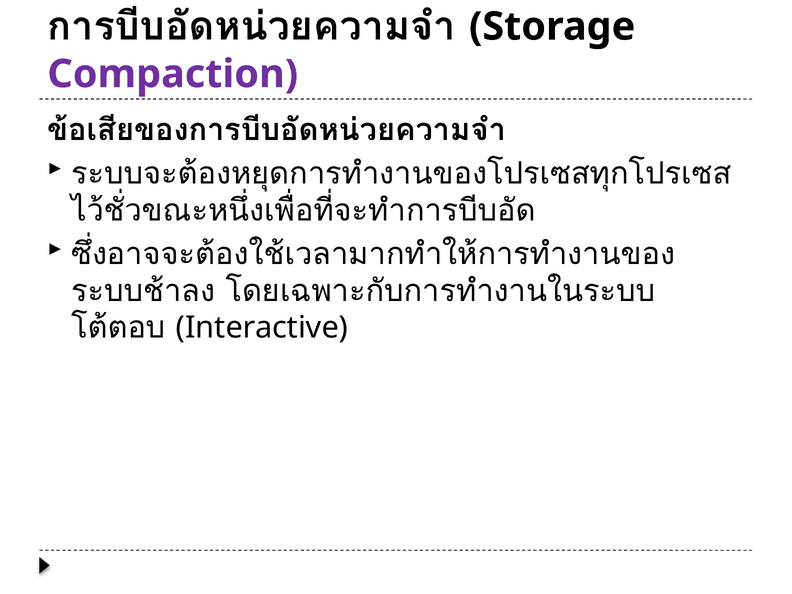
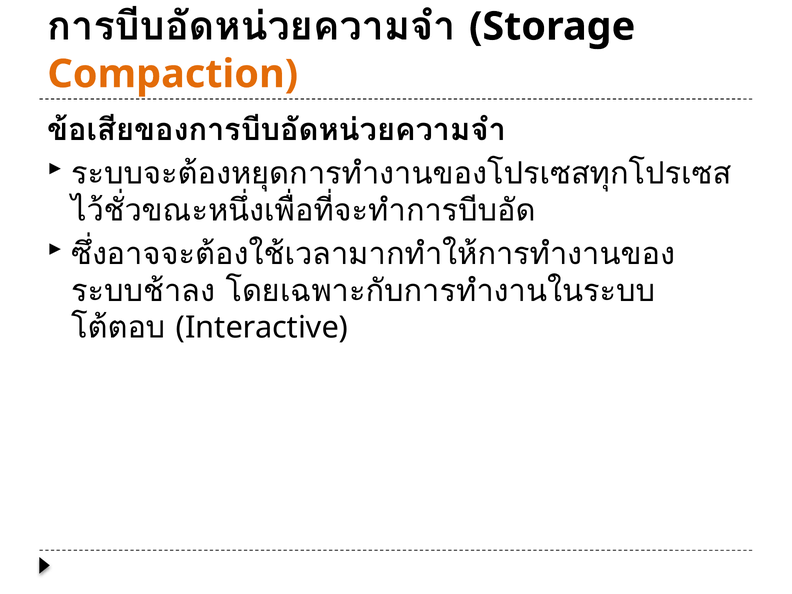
Compaction colour: purple -> orange (173, 74)
